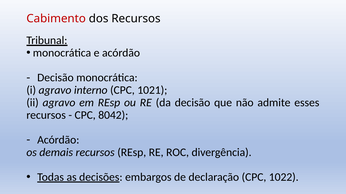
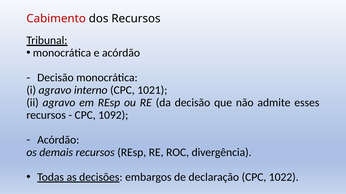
8042: 8042 -> 1092 (113, 115)
